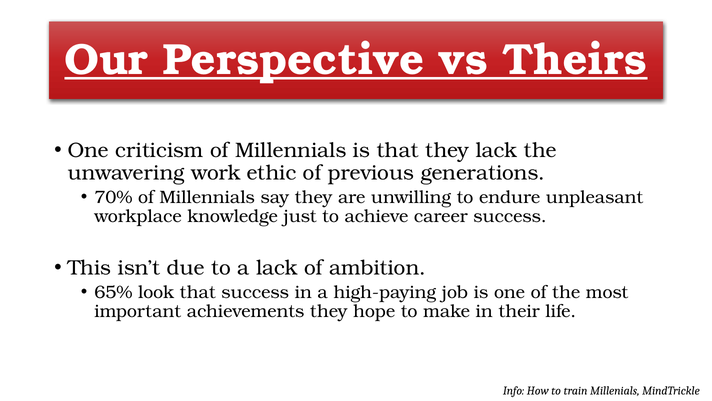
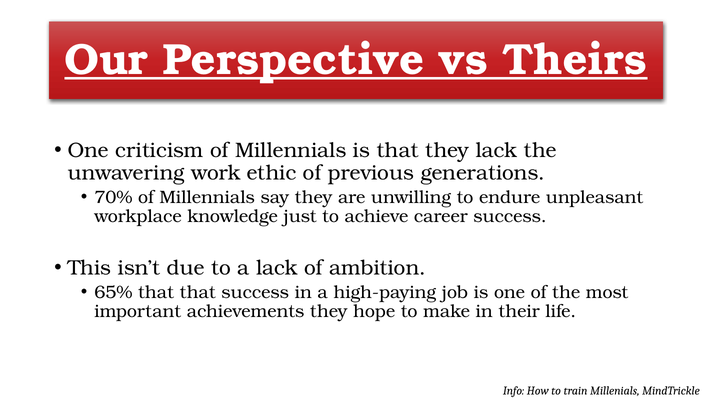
65% look: look -> that (156, 292)
